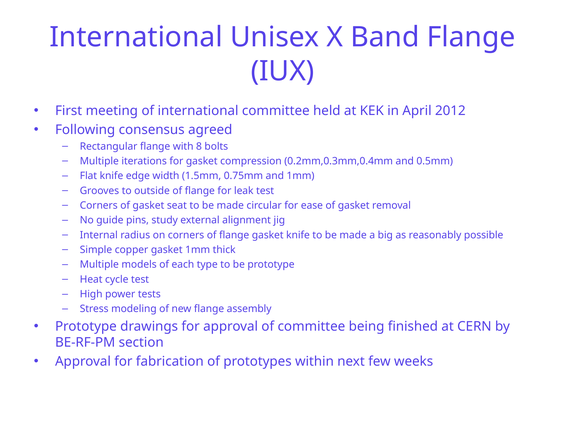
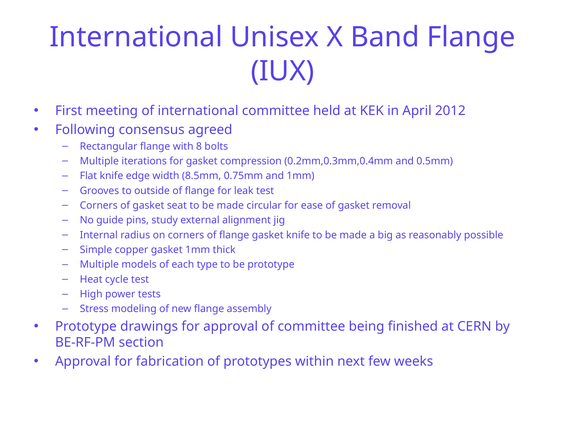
1.5mm: 1.5mm -> 8.5mm (202, 176)
